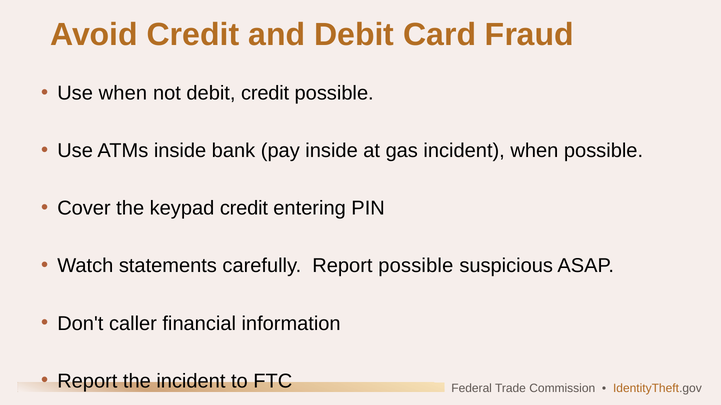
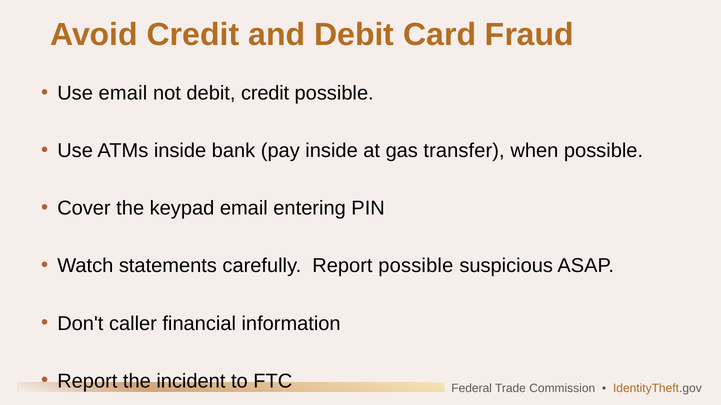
Use when: when -> email (123, 93)
gas incident: incident -> transfer (464, 151)
keypad credit: credit -> email (244, 209)
